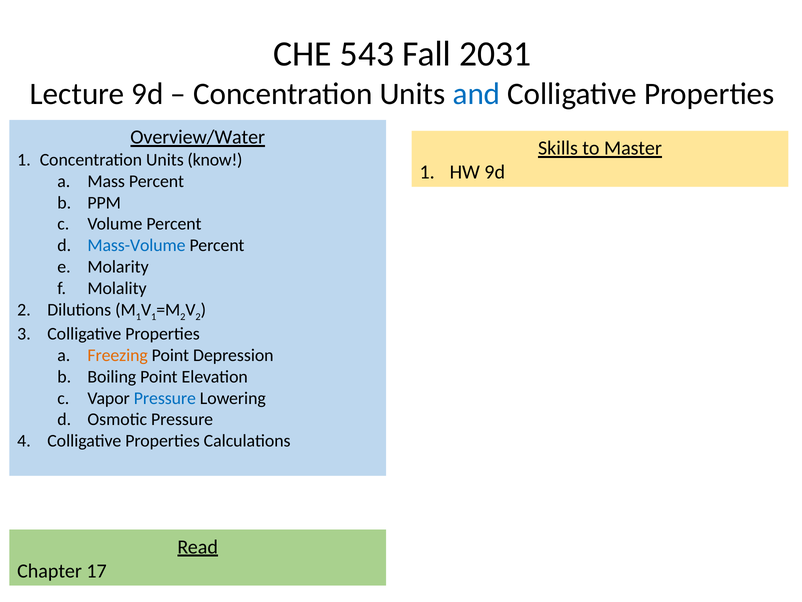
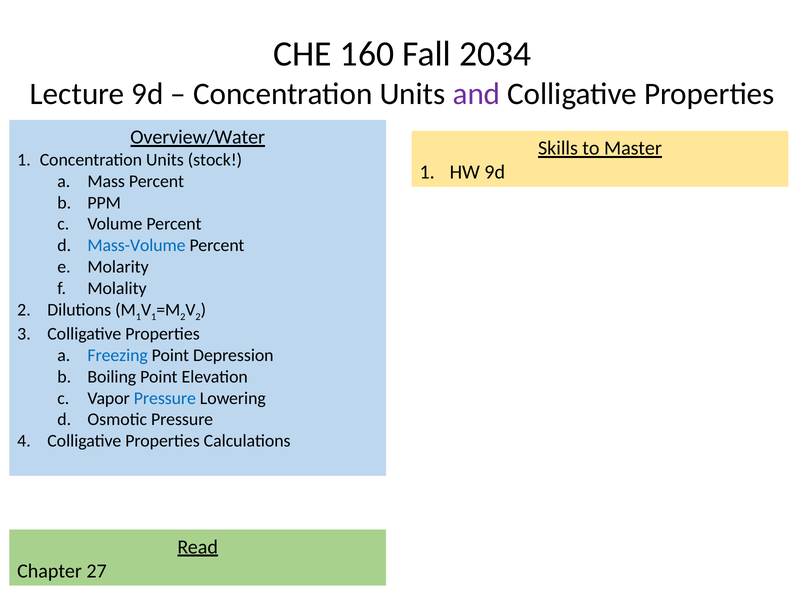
543: 543 -> 160 (367, 54)
2031: 2031 -> 2034 (495, 54)
and colour: blue -> purple (476, 94)
know: know -> stock (215, 160)
Freezing colour: orange -> blue (118, 355)
17: 17 -> 27 (97, 571)
